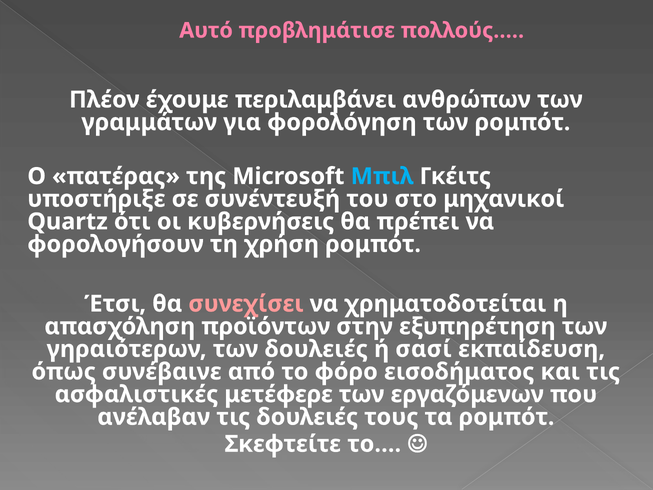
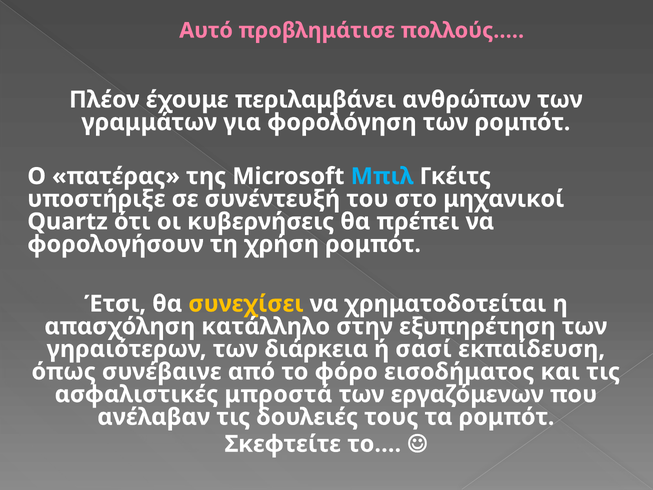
συνεχίσει colour: pink -> yellow (246, 304)
προϊόντων: προϊόντων -> κατάλληλο (266, 326)
των δουλειές: δουλειές -> διάρκεια (316, 349)
μετέφερε: μετέφερε -> μπροστά (278, 394)
